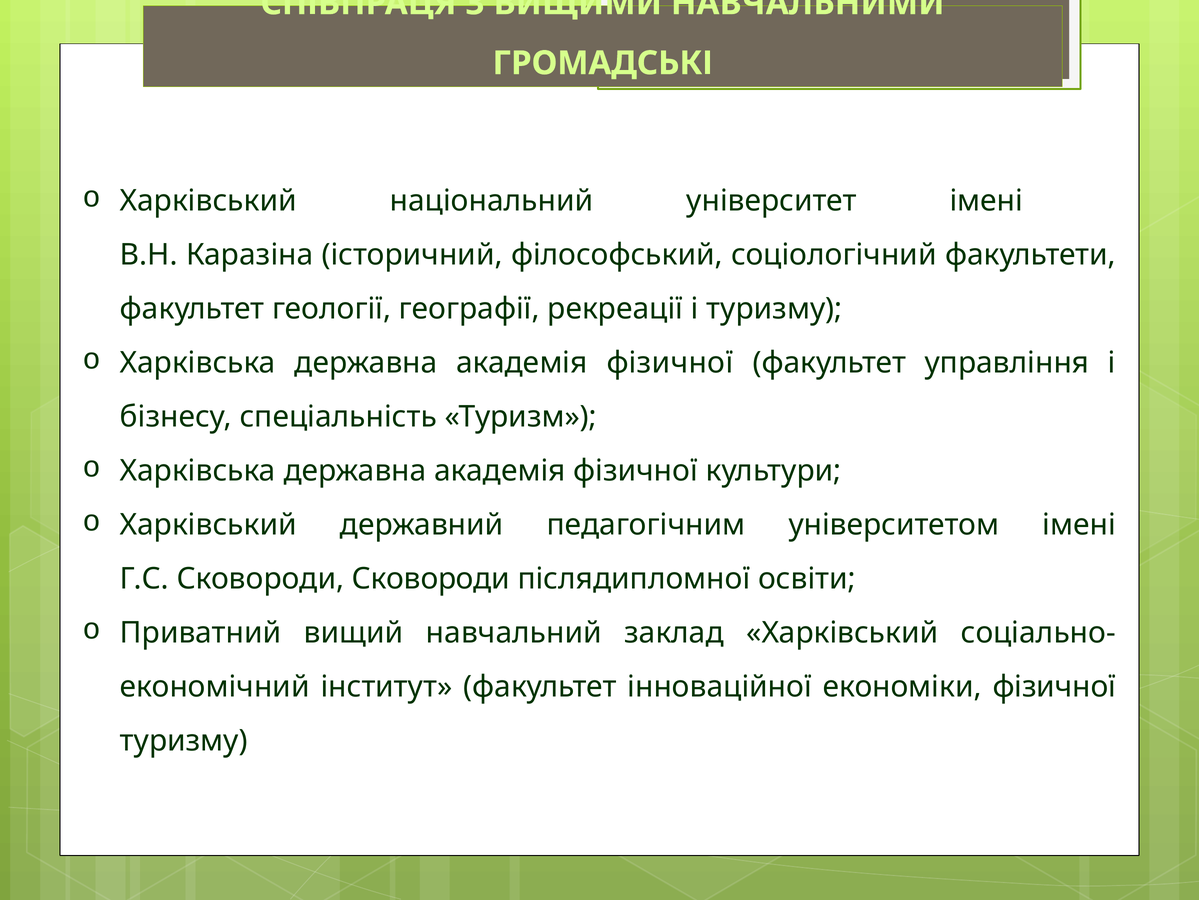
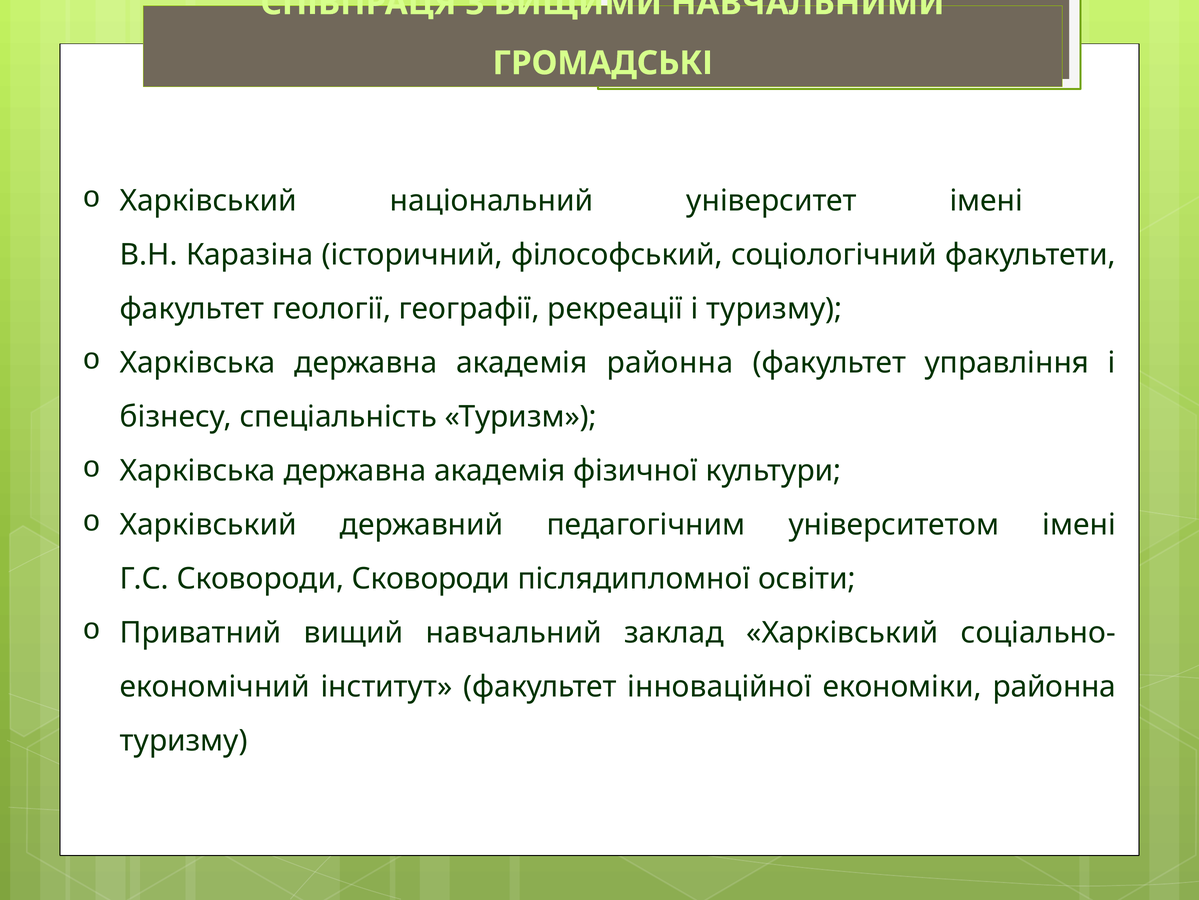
фізичної: фізичної -> районна (670, 363)
економіки фізичної: фізичної -> районна (1054, 686)
